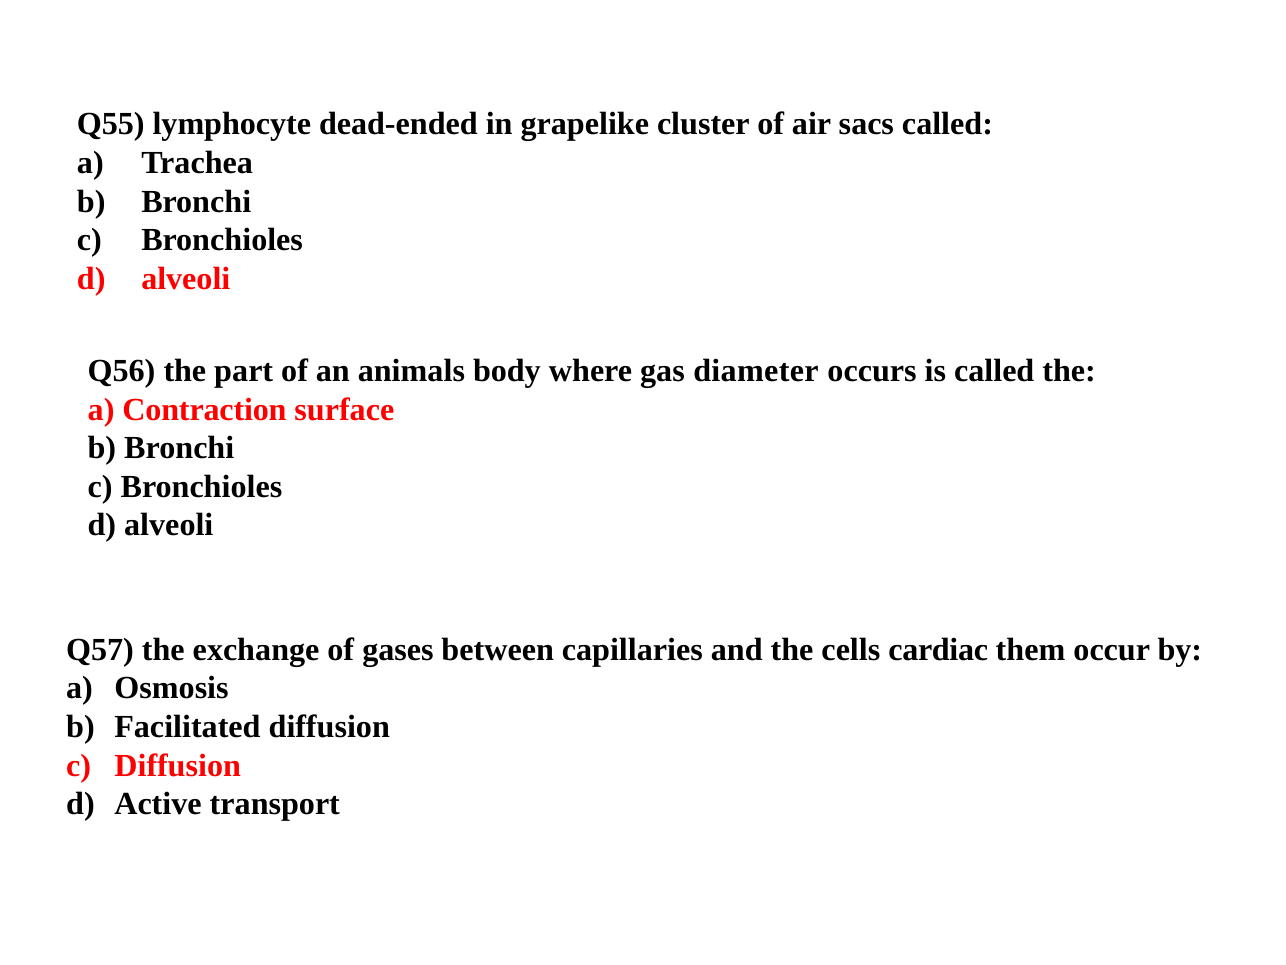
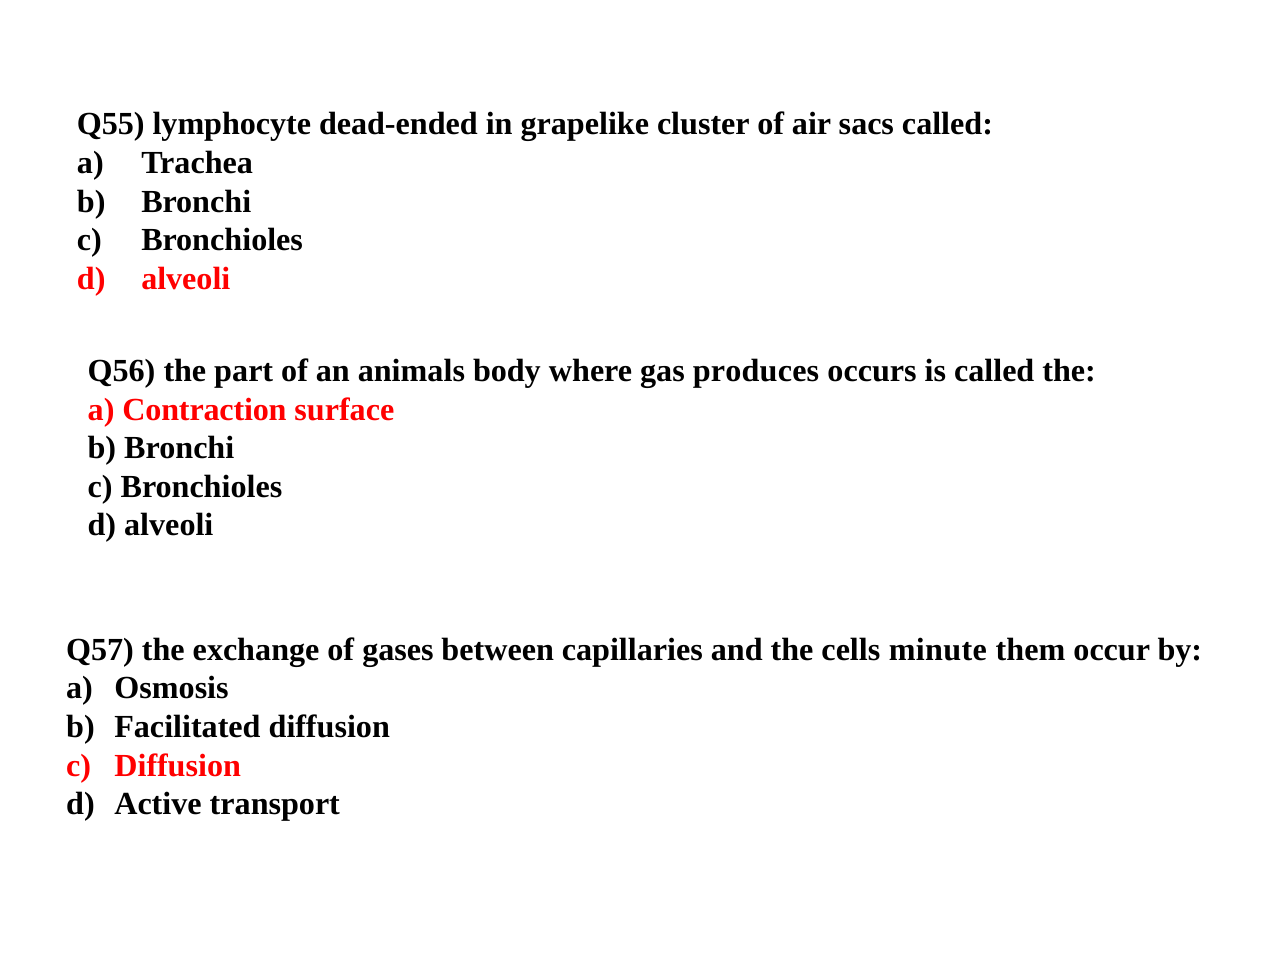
diameter: diameter -> produces (756, 371)
cardiac: cardiac -> minute (938, 649)
